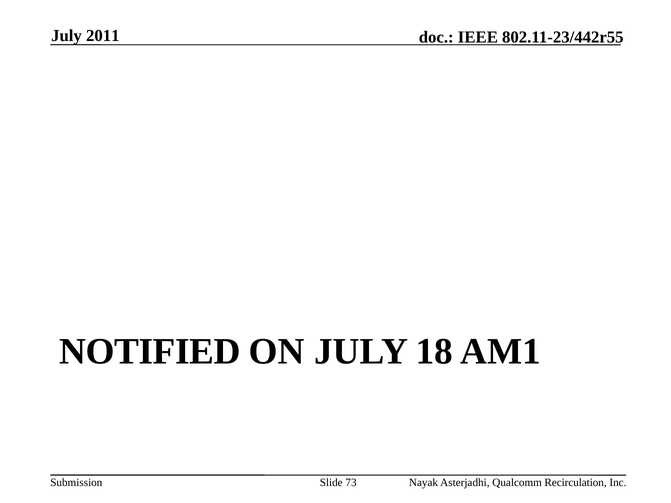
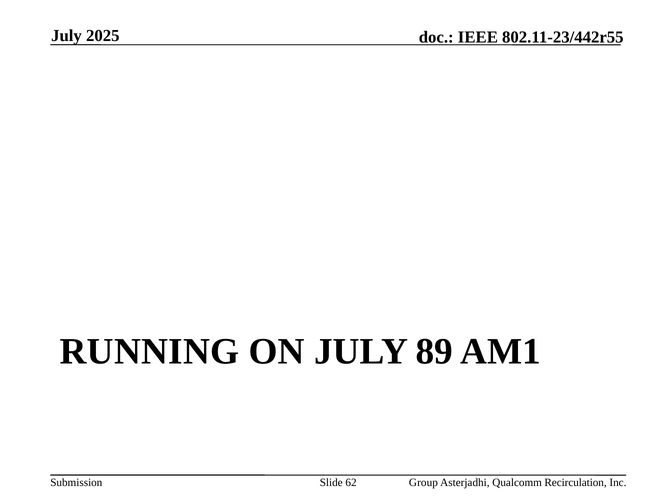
2011: 2011 -> 2025 (103, 36)
NOTIFIED: NOTIFIED -> RUNNING (150, 352)
18: 18 -> 89 (434, 352)
73: 73 -> 62 (351, 483)
Nayak: Nayak -> Group (423, 483)
